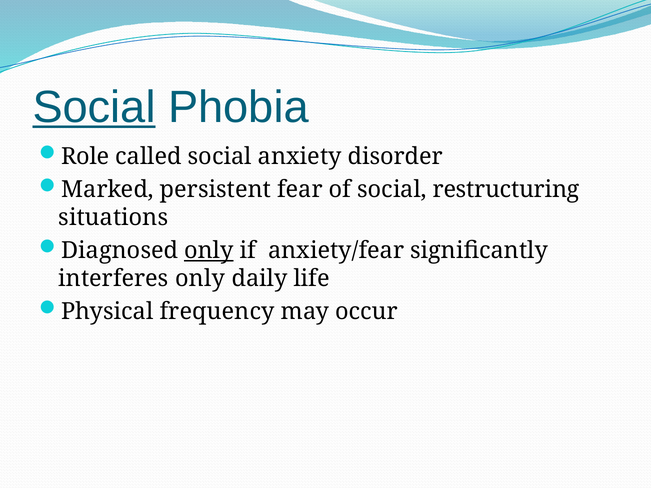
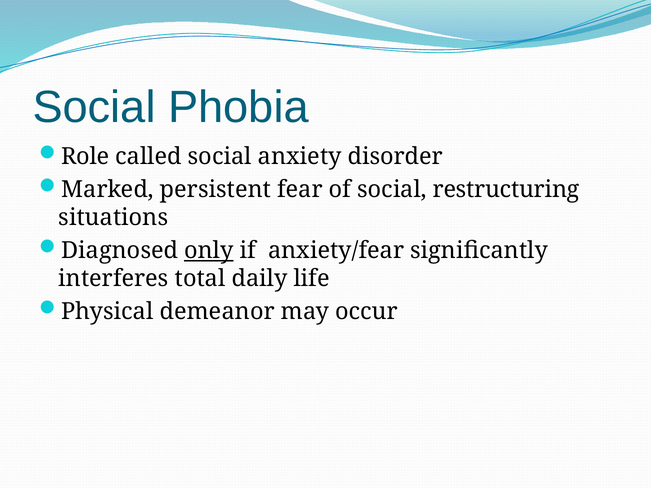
Social underline: present -> none (94, 108)
interferes only: only -> total (200, 279)
frequency: frequency -> demeanor (217, 312)
